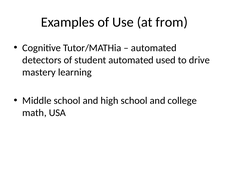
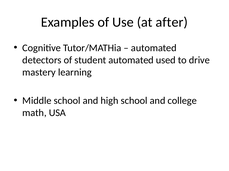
from: from -> after (172, 22)
